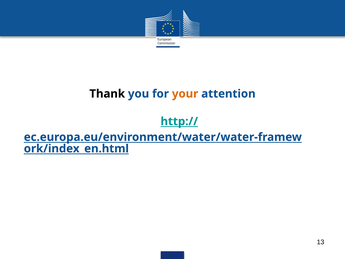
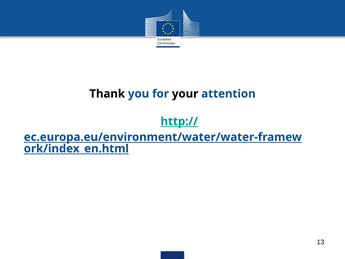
your colour: orange -> black (185, 94)
